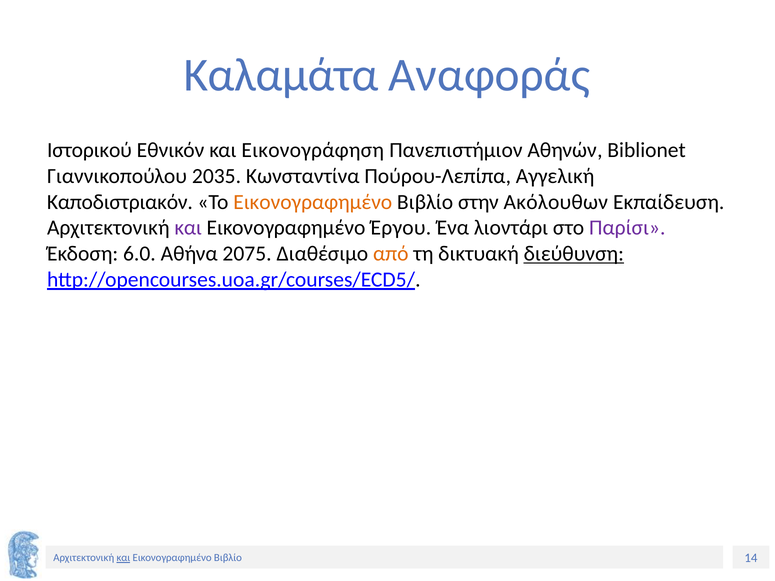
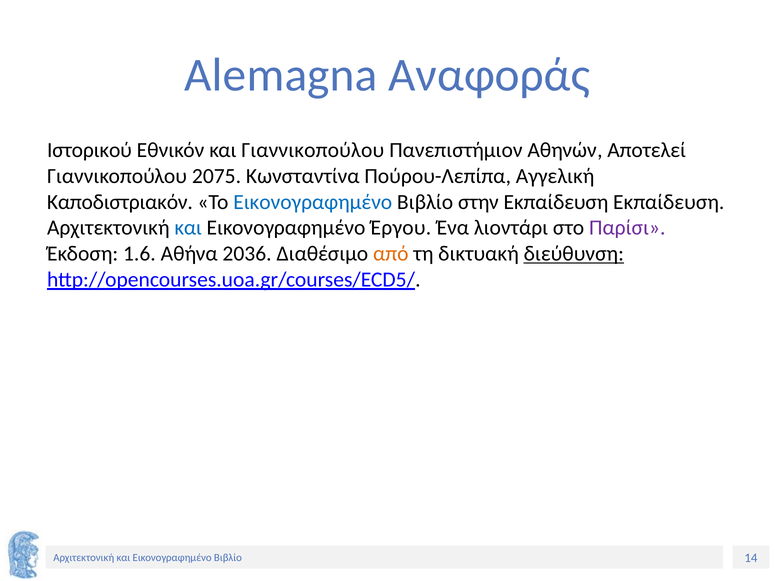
Καλαμάτα: Καλαμάτα -> Alemagna (281, 75)
και Εικονογράφηση: Εικονογράφηση -> Γιαννικοπούλου (313, 150)
Biblionet: Biblionet -> Αποτελεί (647, 150)
2035: 2035 -> 2075 (217, 176)
Εικονογραφημένο colour: orange -> blue (313, 202)
στην Ακόλουθων: Ακόλουθων -> Εκπαίδευση (556, 202)
και colour: purple -> blue (188, 228)
6.0: 6.0 -> 1.6 (139, 254)
2075: 2075 -> 2036 (247, 254)
και underline: present -> none (123, 558)
